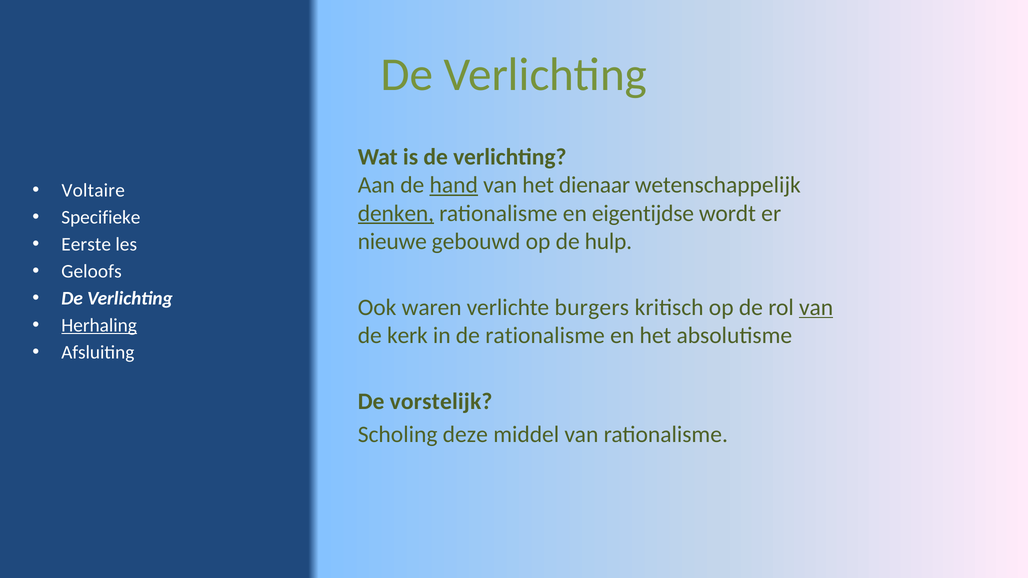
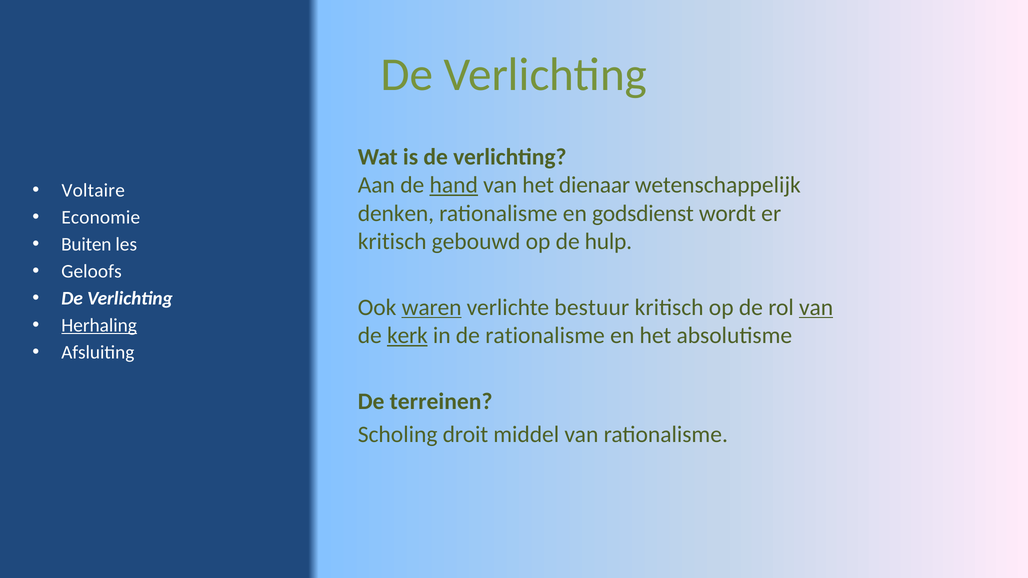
denken underline: present -> none (396, 213)
eigentijdse: eigentijdse -> godsdienst (643, 213)
Specifieke: Specifieke -> Economie (101, 218)
nieuwe: nieuwe -> kritisch (392, 242)
Eerste: Eerste -> Buiten (86, 244)
waren underline: none -> present (432, 307)
burgers: burgers -> bestuur (592, 307)
kerk underline: none -> present (407, 336)
vorstelijk: vorstelijk -> terreinen (441, 402)
deze: deze -> droit (465, 435)
